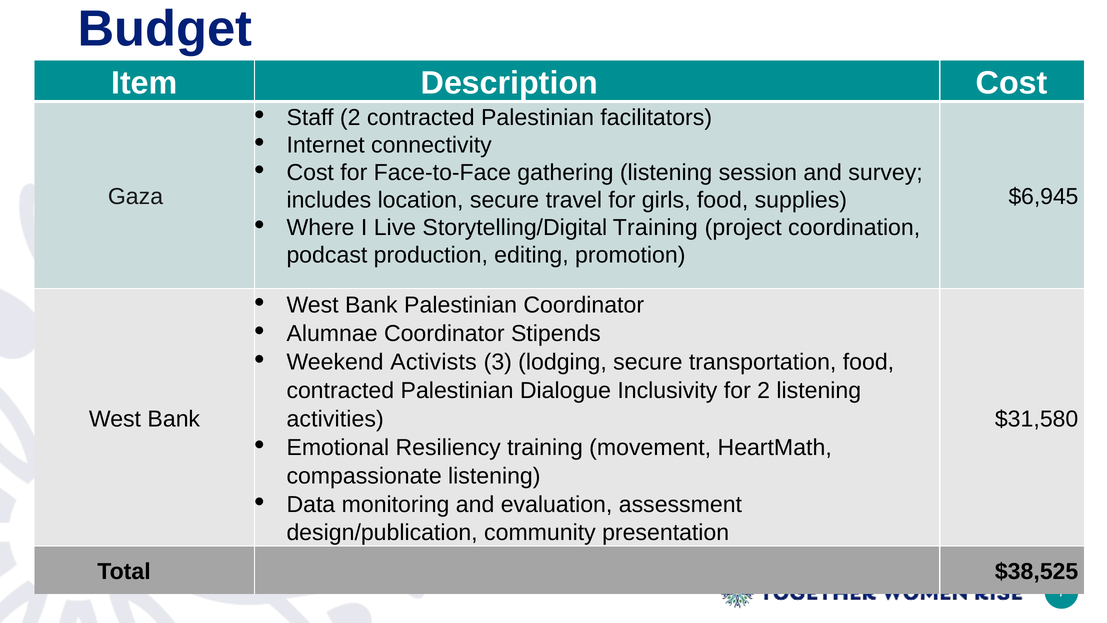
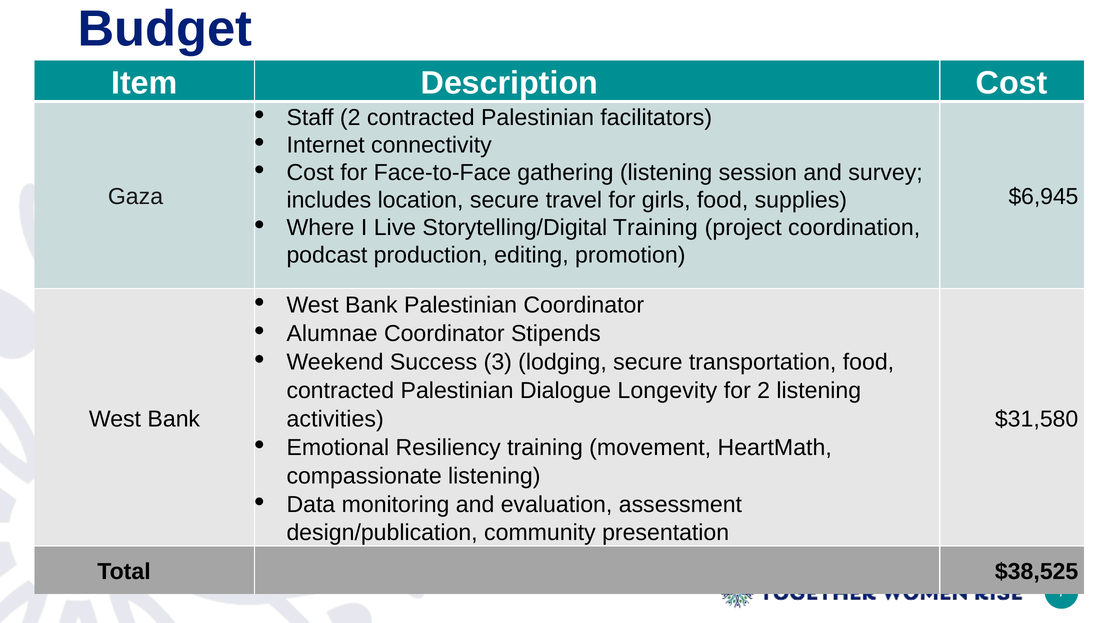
Activists: Activists -> Success (434, 362)
Inclusivity: Inclusivity -> Longevity (667, 390)
